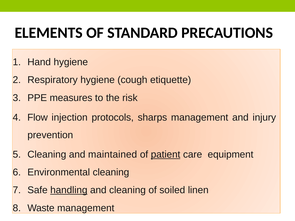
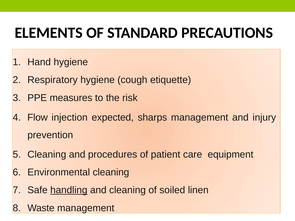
protocols: protocols -> expected (113, 118)
maintained: maintained -> procedures (113, 155)
patient underline: present -> none (166, 155)
